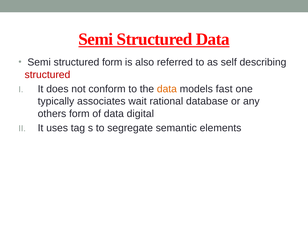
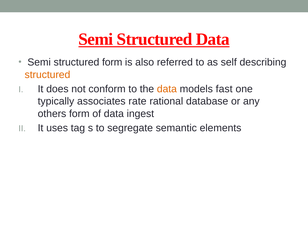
structured colour: red -> orange (47, 75)
wait: wait -> rate (137, 101)
digital: digital -> ingest (140, 114)
